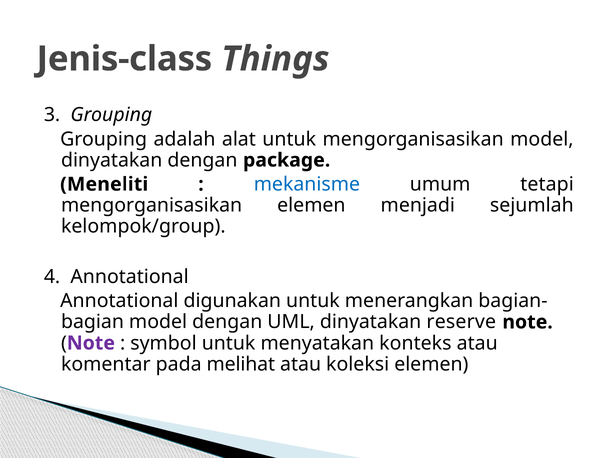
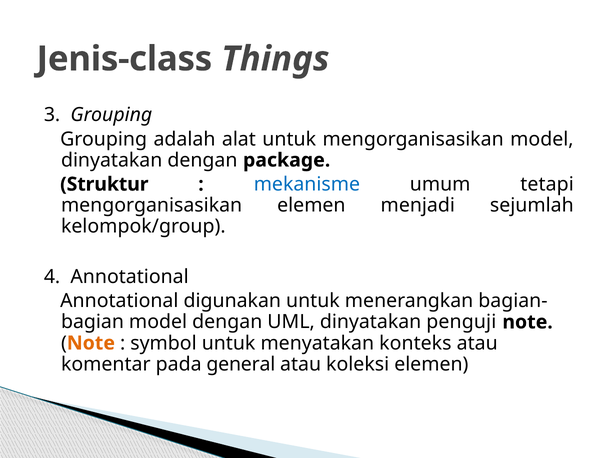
Meneliti: Meneliti -> Struktur (104, 184)
reserve: reserve -> penguji (461, 322)
Note colour: purple -> orange (91, 343)
melihat: melihat -> general (241, 364)
